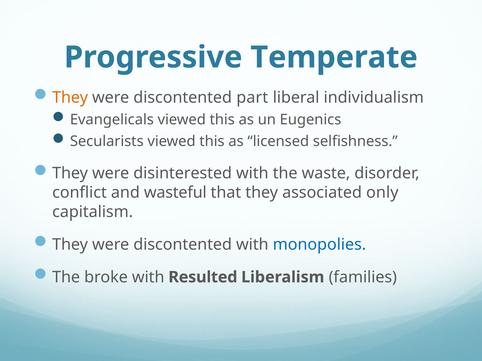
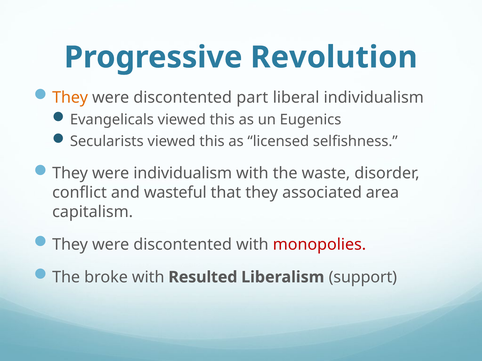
Temperate: Temperate -> Revolution (334, 57)
were disinterested: disinterested -> individualism (183, 174)
only: only -> area (382, 193)
monopolies colour: blue -> red (319, 245)
families: families -> support (363, 278)
